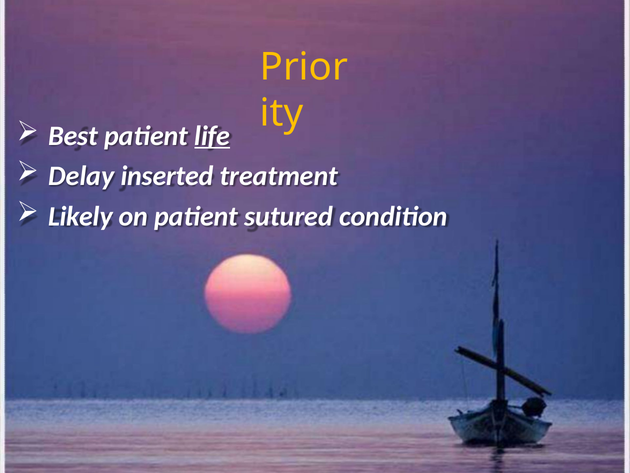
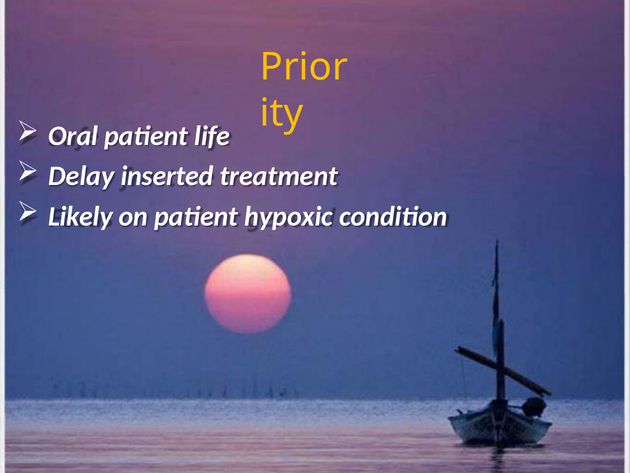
Best: Best -> Oral (73, 136)
life underline: present -> none (212, 136)
sutured: sutured -> hypoxic (289, 216)
